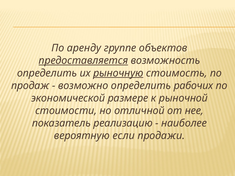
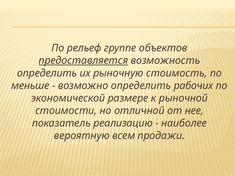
аренду: аренду -> рельеф (84, 48)
рыночную underline: present -> none (118, 73)
продаж: продаж -> меньше (30, 86)
если: если -> всем (124, 136)
